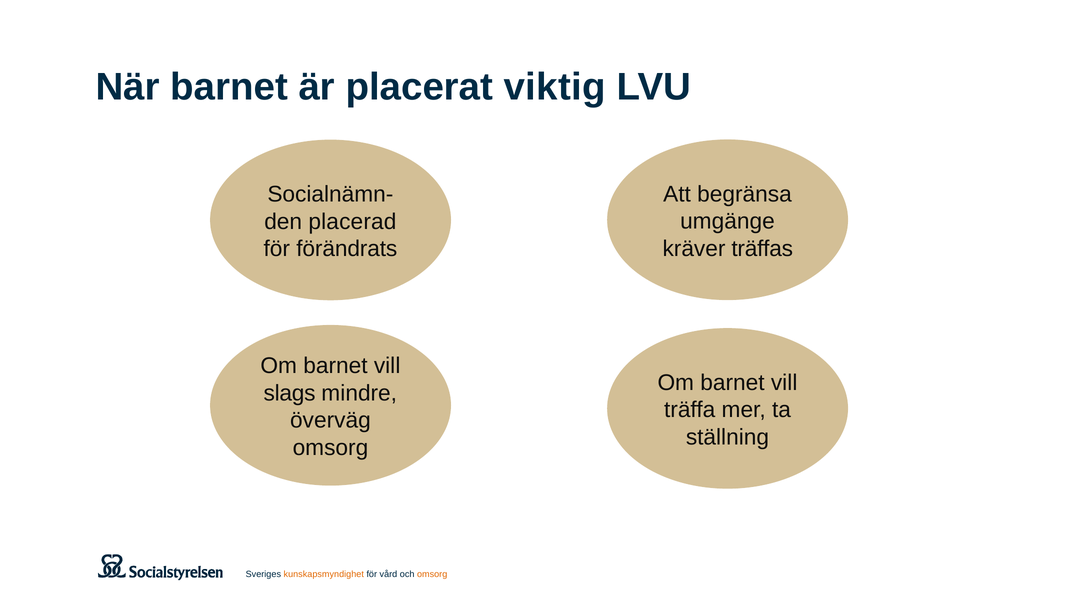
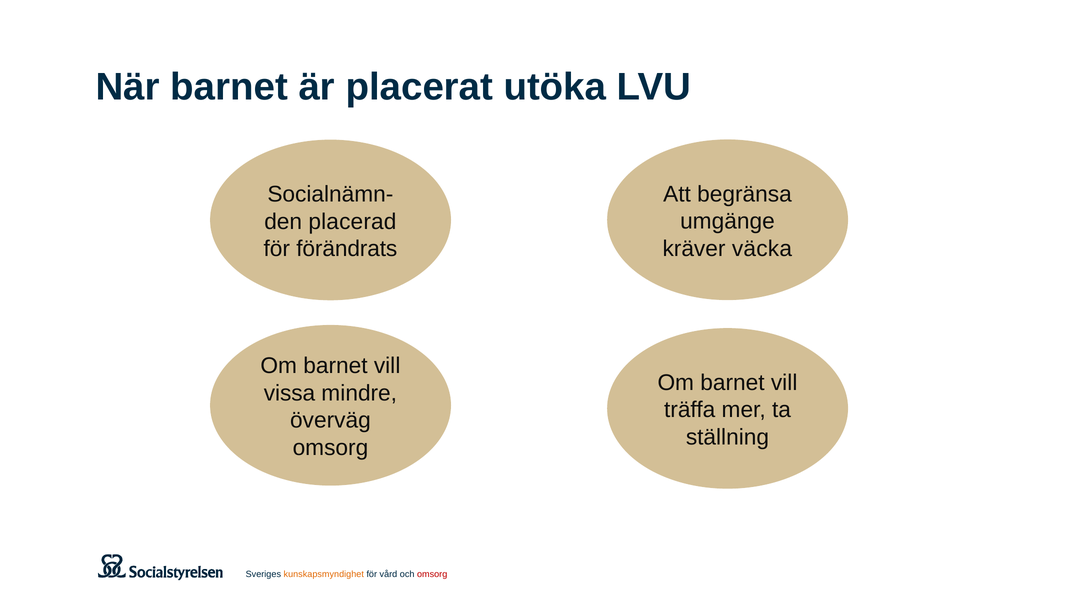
viktig: viktig -> utöka (555, 87)
träffas: träffas -> väcka (762, 249)
slags: slags -> vissa (290, 393)
omsorg colour: orange -> red (432, 574)
